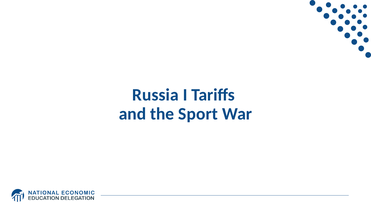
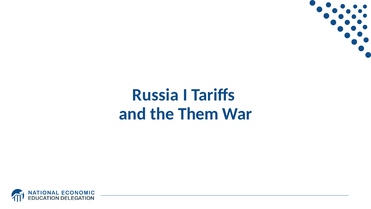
Sport: Sport -> Them (198, 114)
